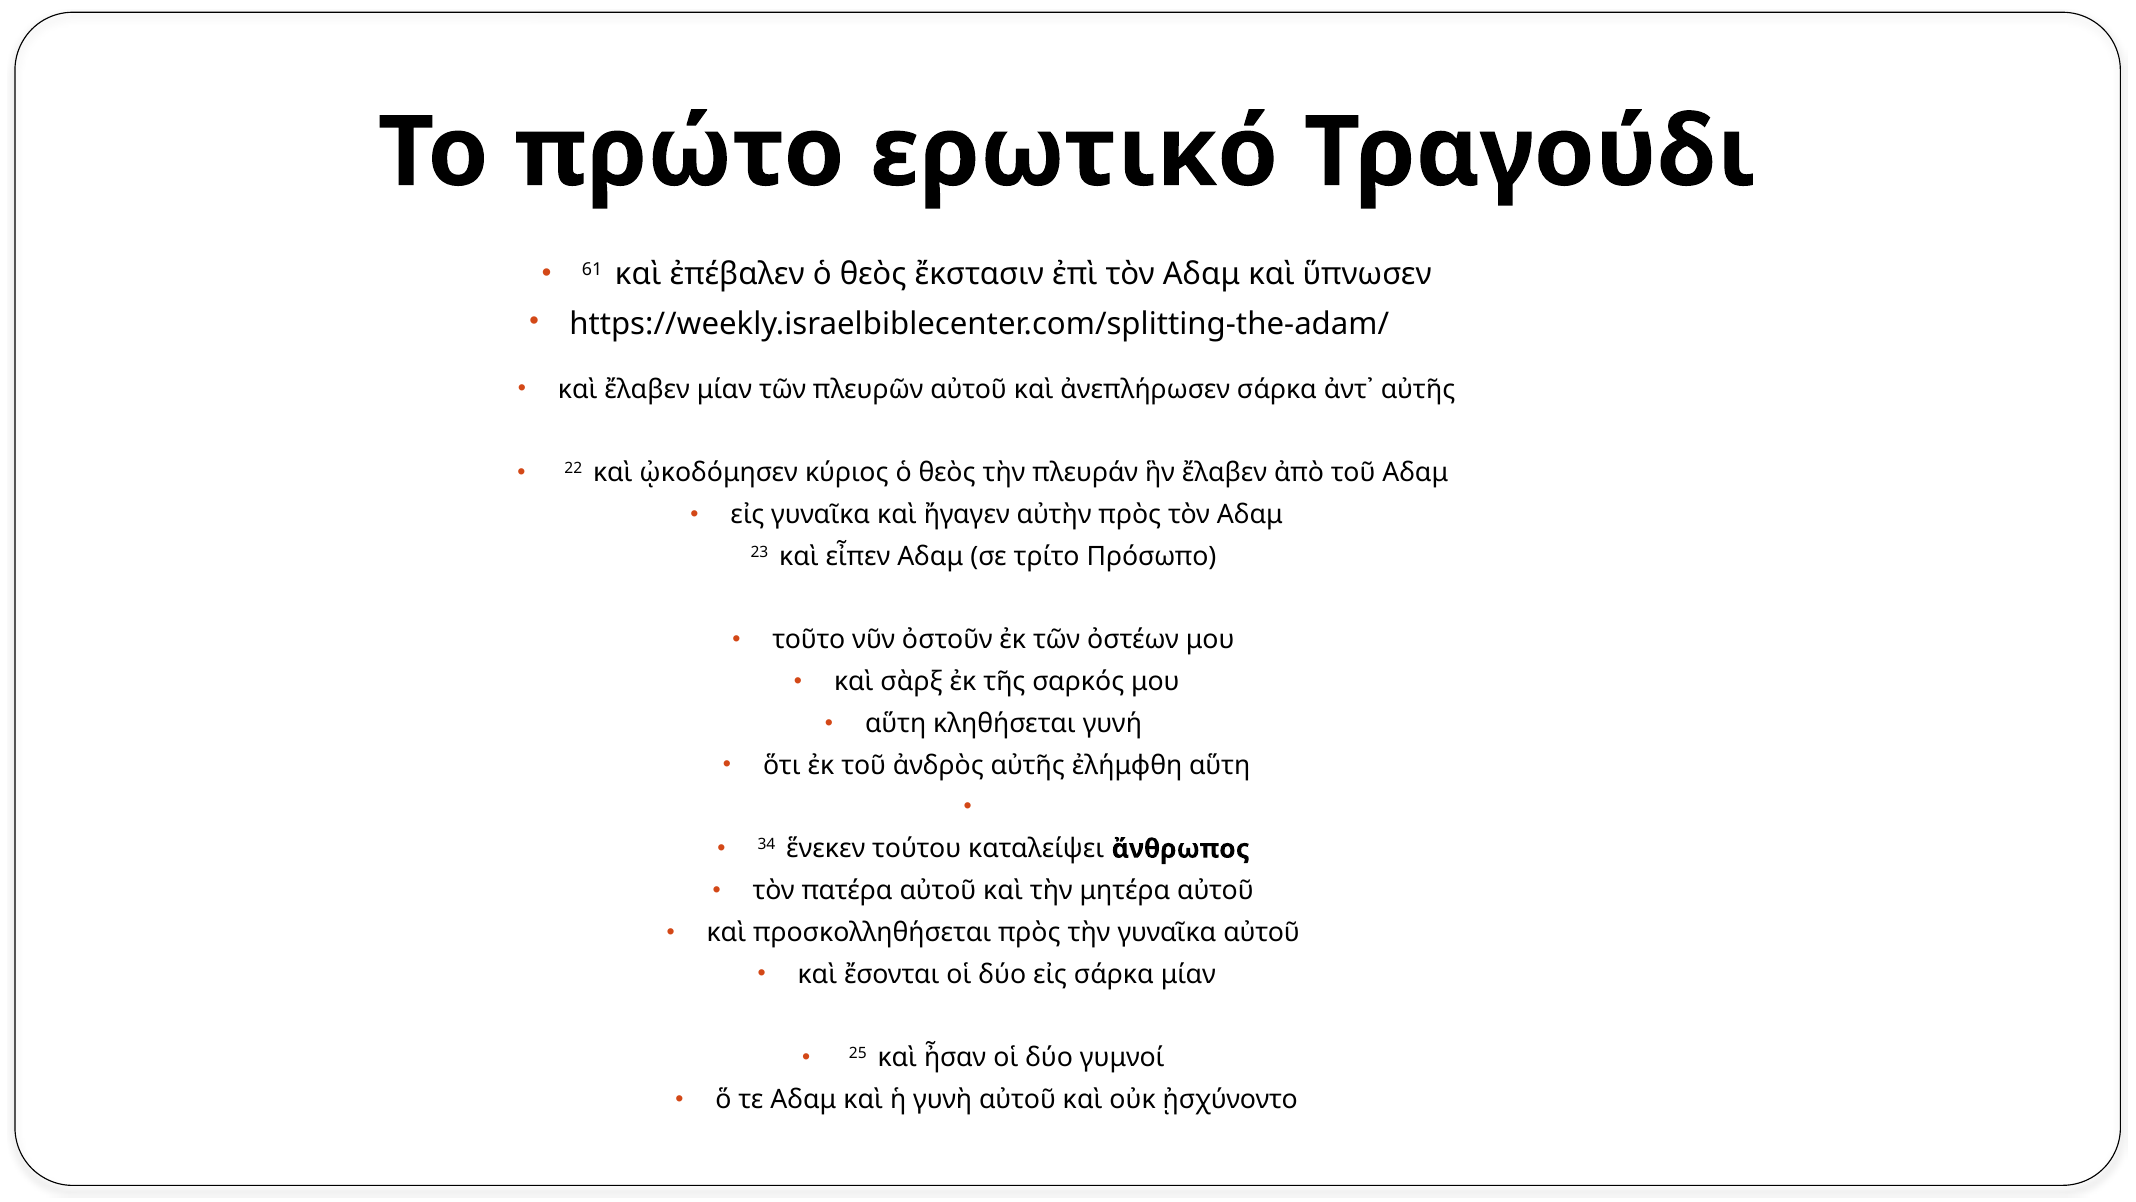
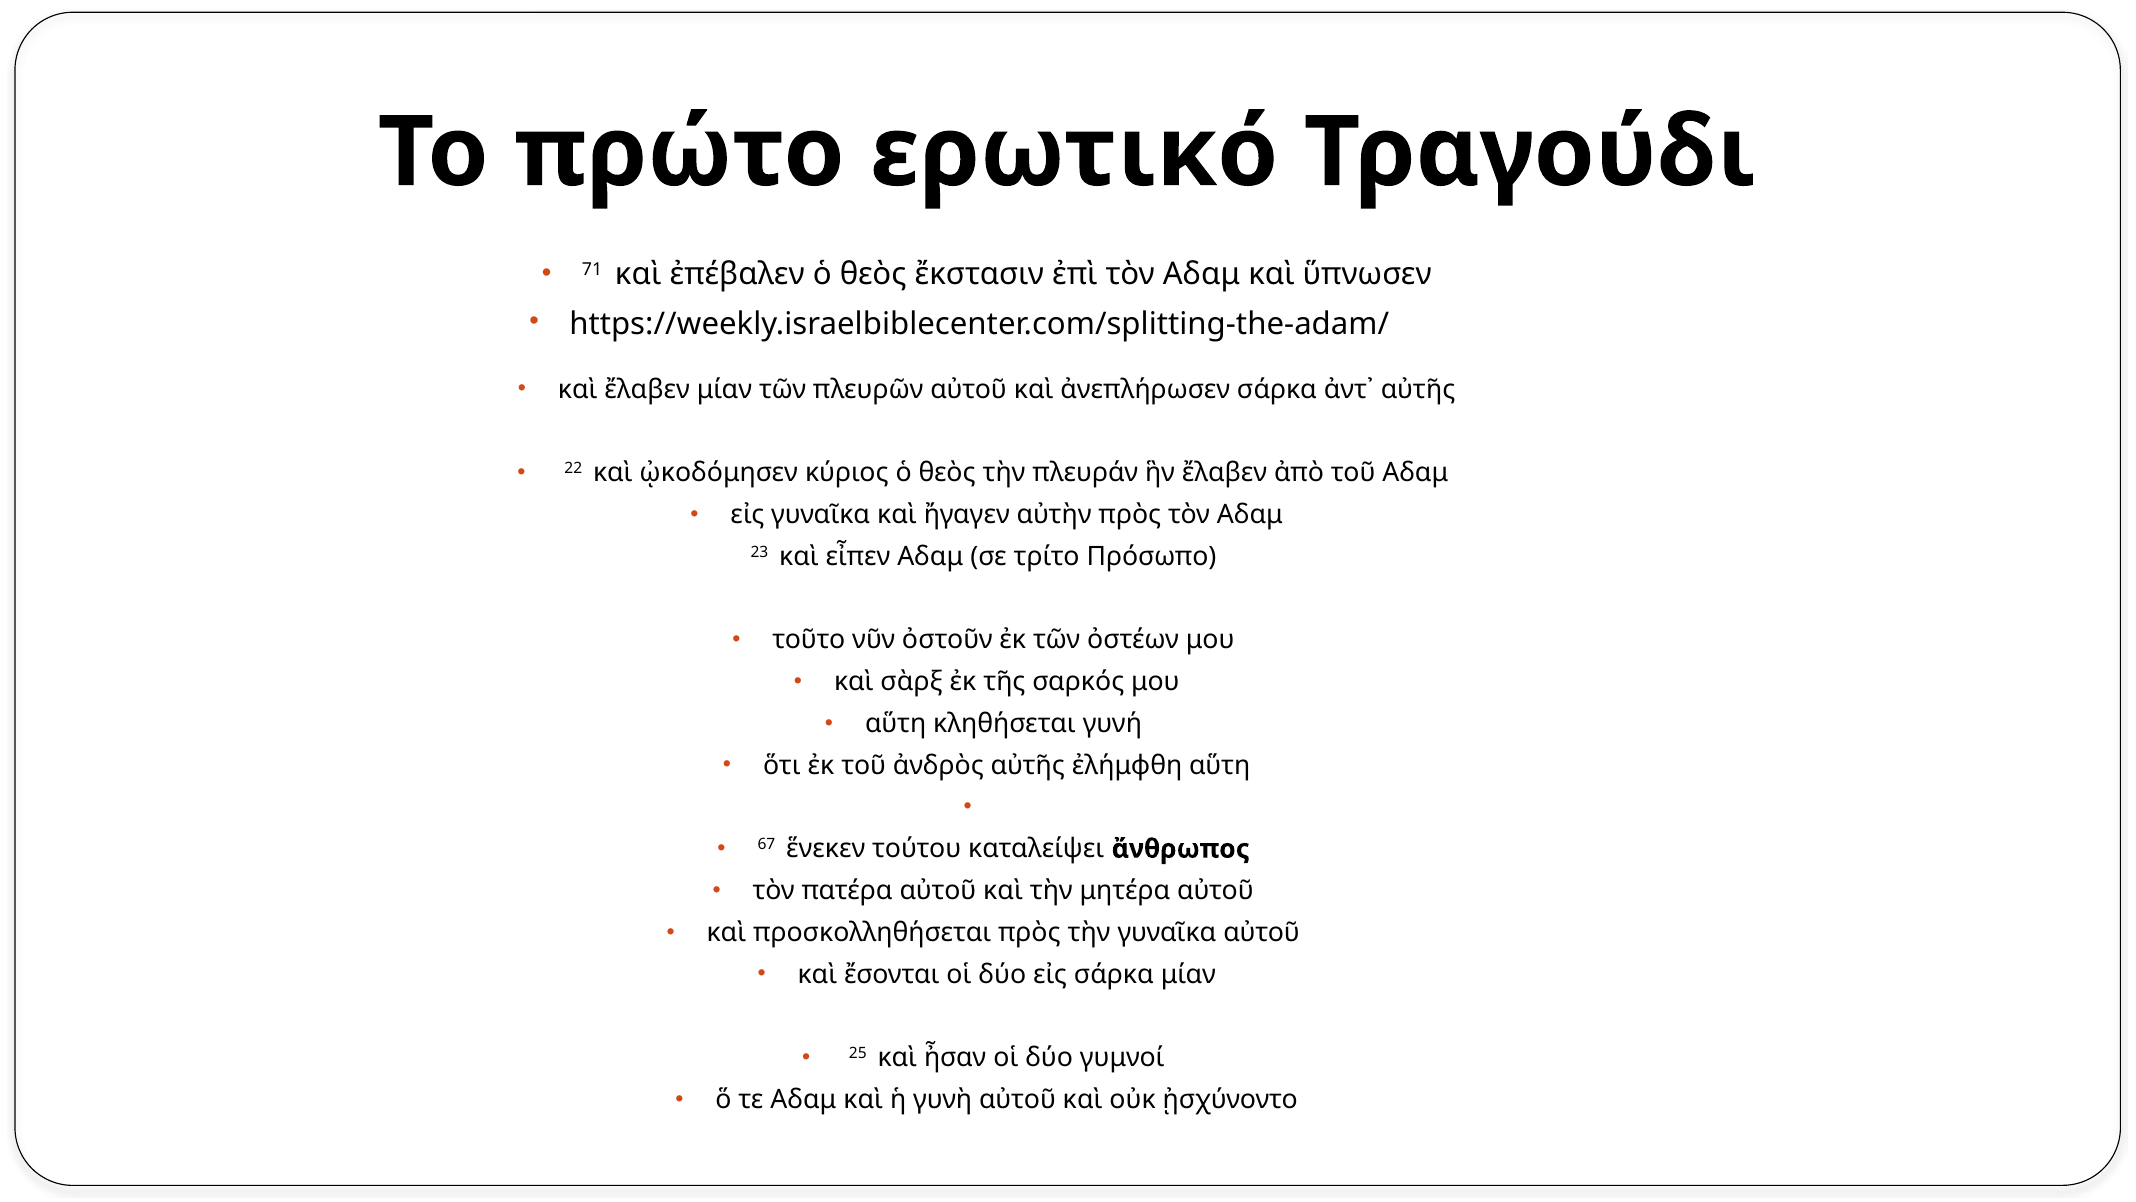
61: 61 -> 71 (592, 269)
34: 34 -> 67 (766, 844)
